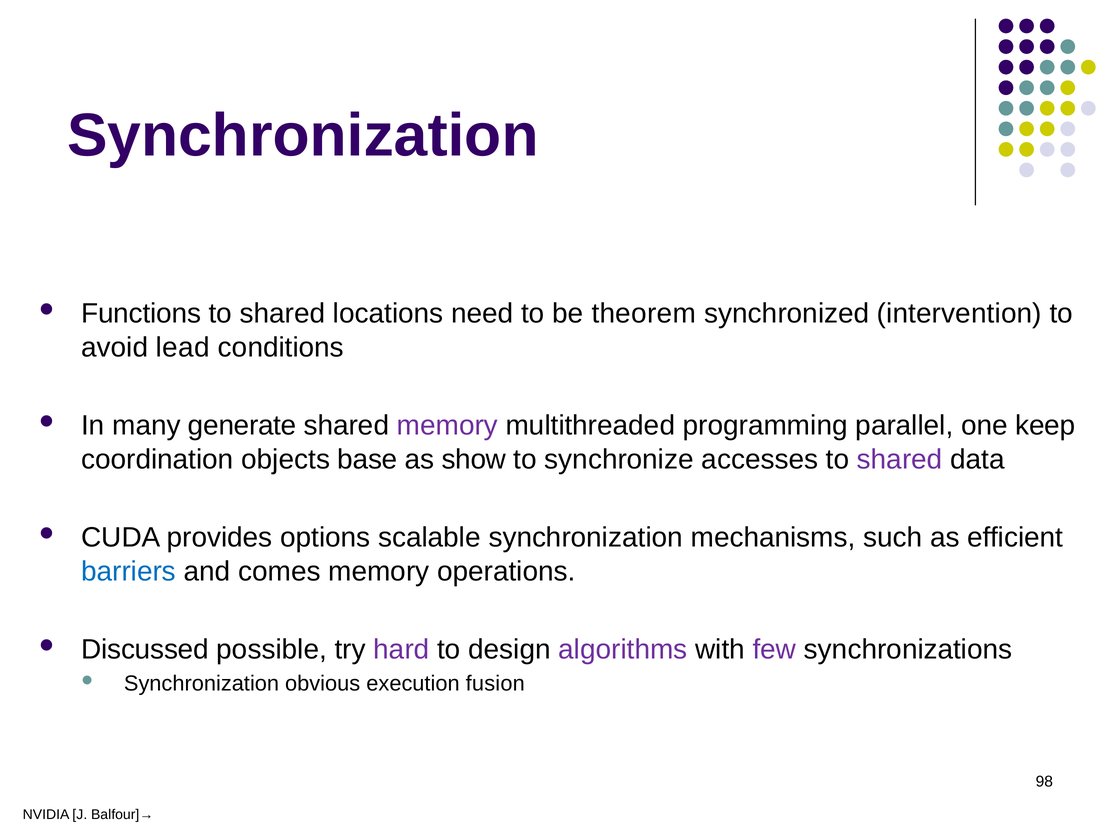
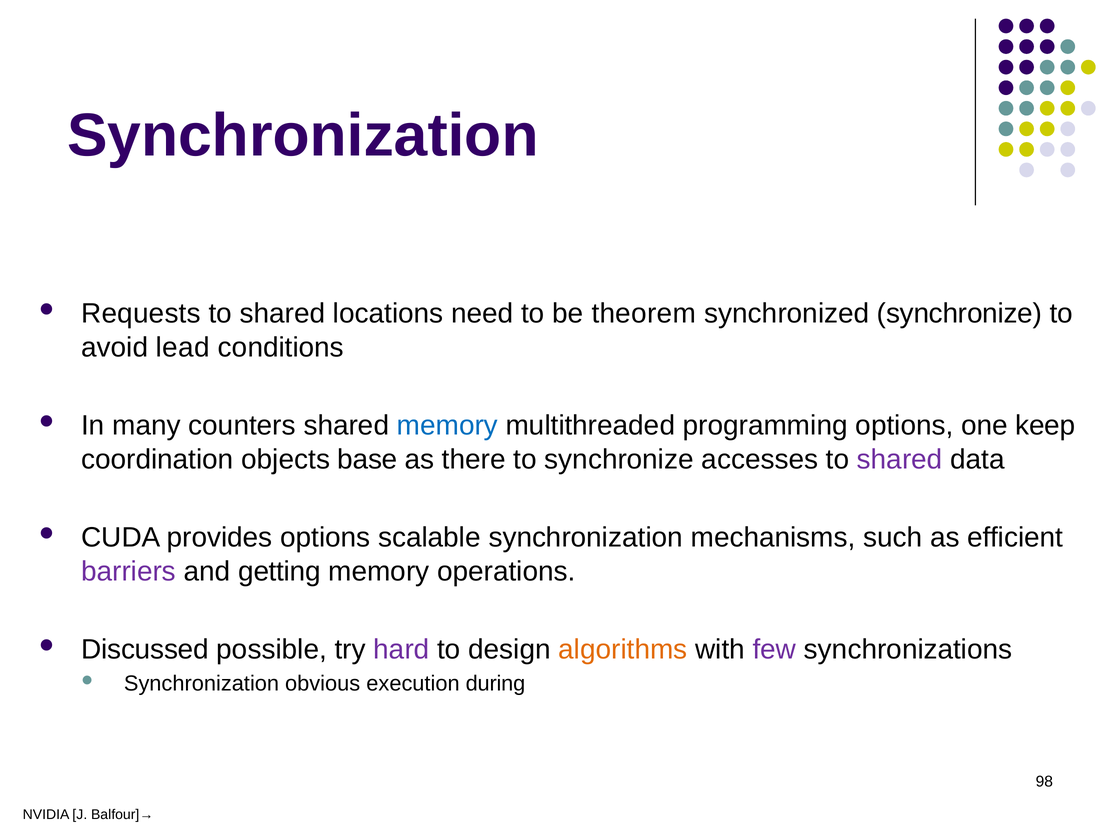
Functions: Functions -> Requests (141, 314)
synchronized intervention: intervention -> synchronize (960, 314)
generate: generate -> counters (242, 426)
memory colour: purple -> blue (447, 426)
programming parallel: parallel -> options (904, 426)
show: show -> there (474, 459)
barriers colour: blue -> purple (129, 571)
comes: comes -> getting (279, 571)
algorithms colour: purple -> orange (623, 650)
fusion: fusion -> during (495, 684)
